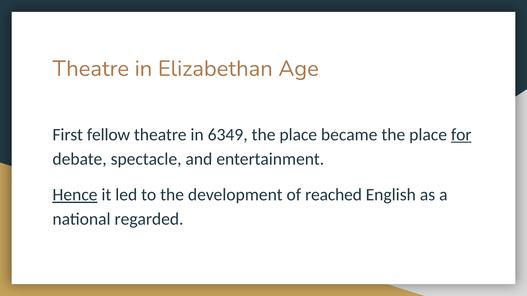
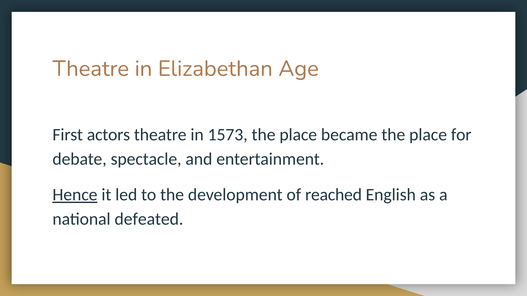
fellow: fellow -> actors (108, 135)
6349: 6349 -> 1573 (228, 135)
for underline: present -> none (461, 135)
regarded: regarded -> defeated (149, 219)
